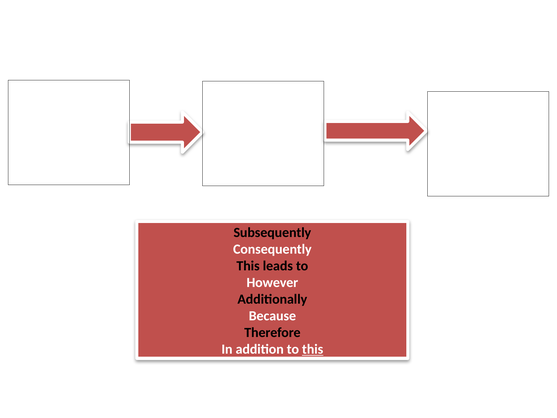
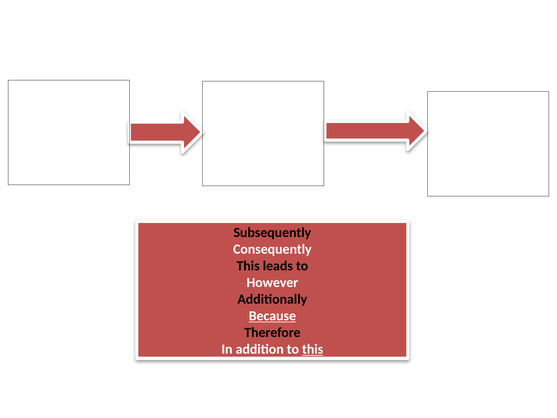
Because underline: none -> present (272, 316)
